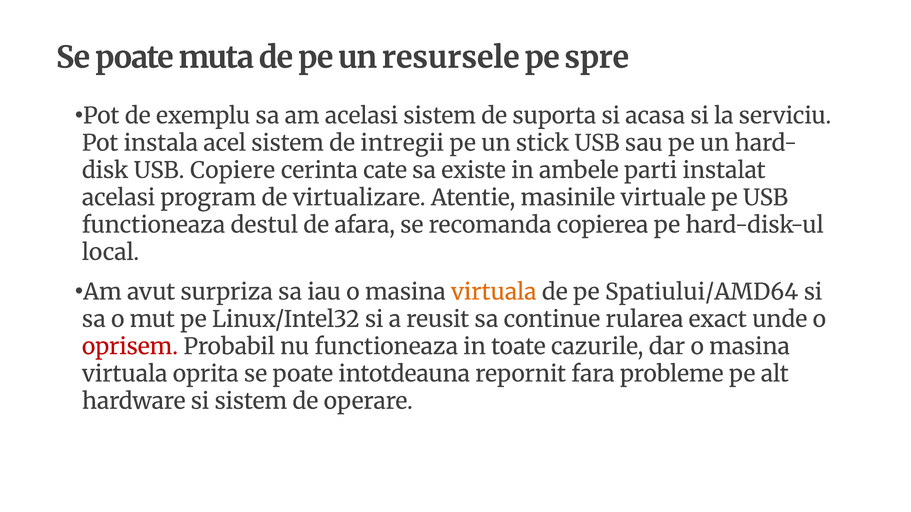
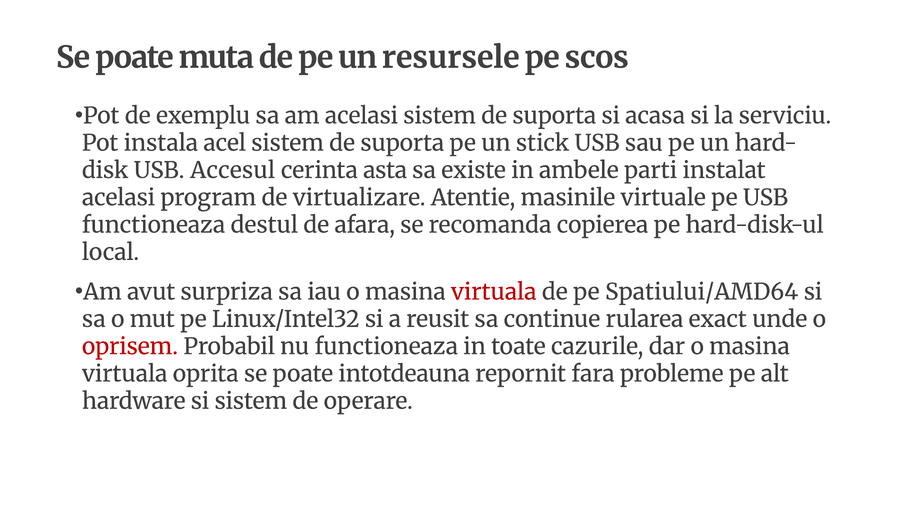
spre: spre -> scos (597, 58)
acel sistem de intregii: intregii -> suporta (402, 143)
Copiere: Copiere -> Accesul (233, 171)
cate: cate -> asta (385, 171)
virtuala colour: orange -> red (494, 292)
